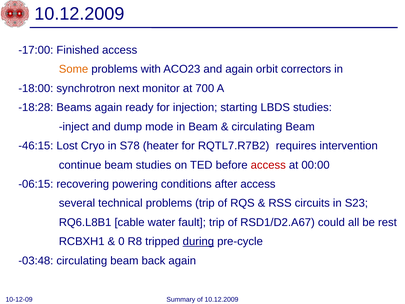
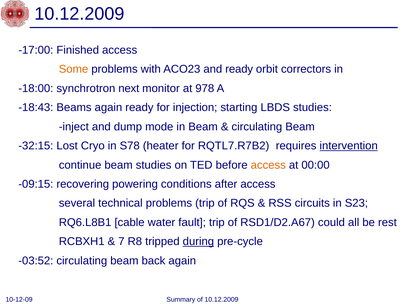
and again: again -> ready (239, 69)
700: 700 -> 978 (205, 88)
-18:28: -18:28 -> -18:43 (36, 107)
-46:15: -46:15 -> -32:15 (36, 146)
intervention underline: none -> present (349, 146)
access colour: red -> orange (268, 165)
-06:15: -06:15 -> -09:15 (36, 184)
0: 0 -> 7 (121, 241)
-03:48: -03:48 -> -03:52 (36, 261)
